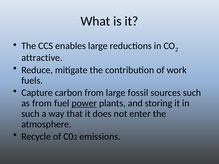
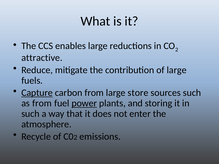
of work: work -> large (177, 70)
Capture underline: none -> present (37, 93)
fossil: fossil -> store (138, 93)
